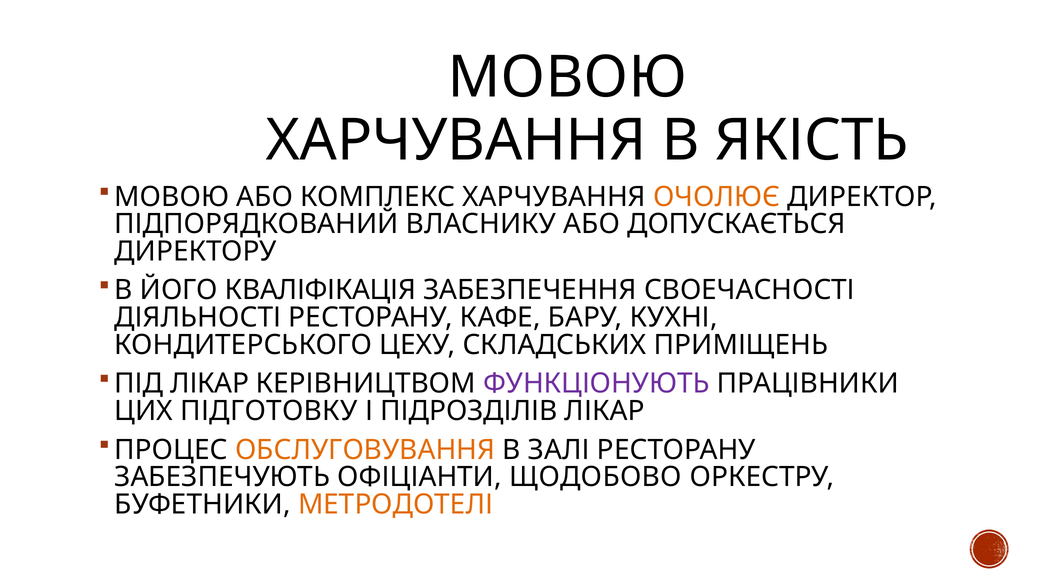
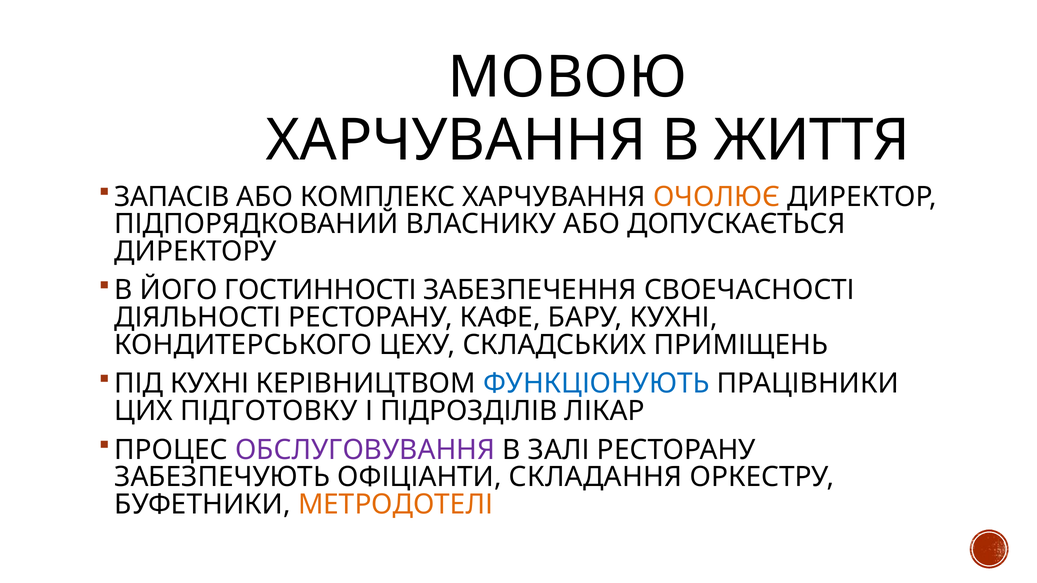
ЯКІСТЬ: ЯКІСТЬ -> ЖИТТЯ (812, 141)
МОВОЮ: МОВОЮ -> ЗАПАСІВ (172, 197)
КВАЛІФІКАЦІЯ: КВАЛІФІКАЦІЯ -> ГОСТИННОСТІ (320, 290)
ПІД ЛІКАР: ЛІКАР -> КУХНІ (210, 384)
ФУНКЦІОНУЮТЬ colour: purple -> blue (596, 384)
ОБСЛУГОВУВАННЯ colour: orange -> purple (365, 450)
ЩОДОБОВО: ЩОДОБОВО -> СКЛАДАННЯ (596, 477)
